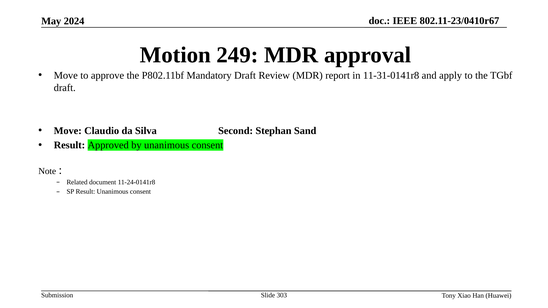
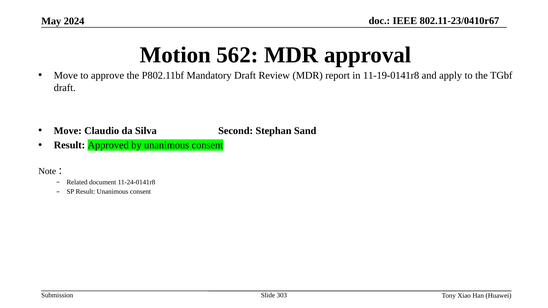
249: 249 -> 562 (237, 55)
11-31-0141r8: 11-31-0141r8 -> 11-19-0141r8 (391, 75)
